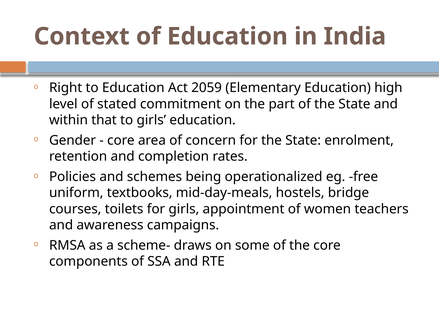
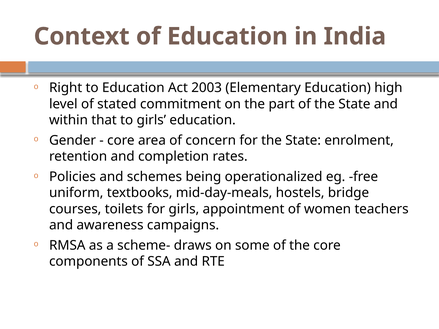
2059: 2059 -> 2003 (207, 88)
